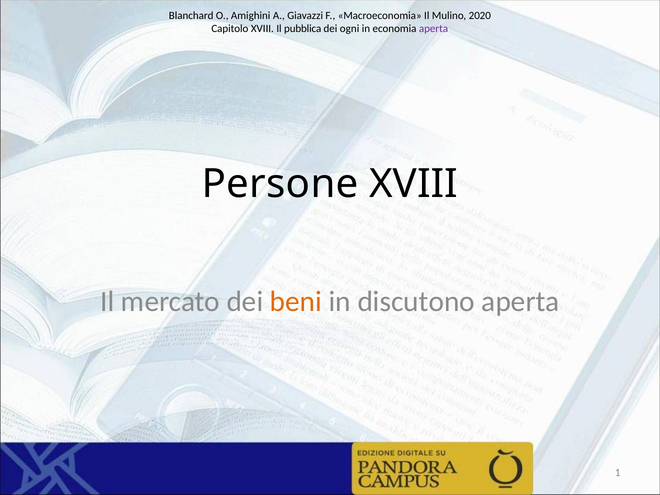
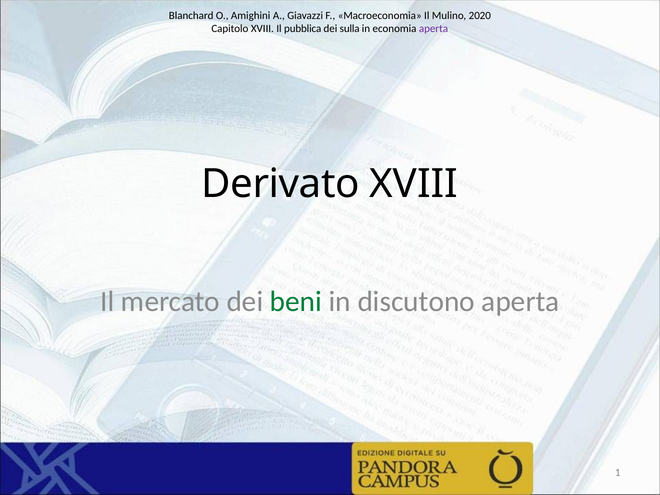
ogni: ogni -> sulla (350, 29)
Persone: Persone -> Derivato (280, 184)
beni colour: orange -> green (296, 302)
